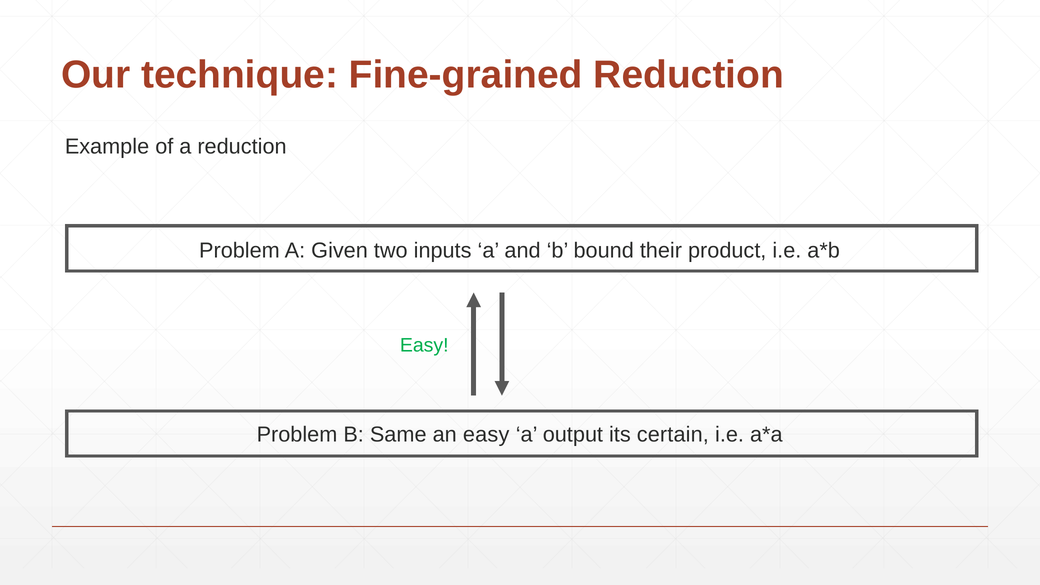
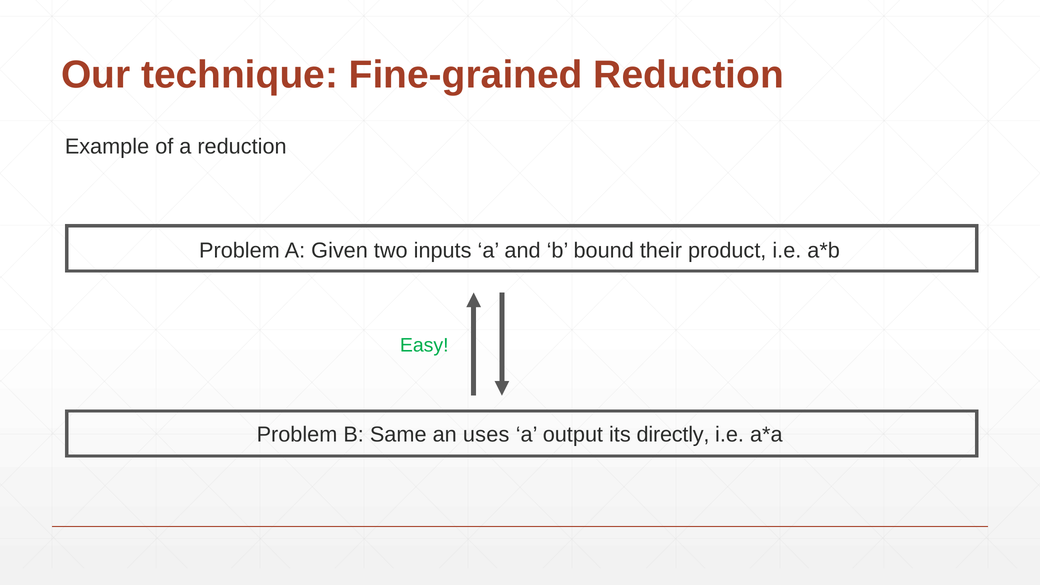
an easy: easy -> uses (486, 435)
certain: certain -> directly (673, 435)
